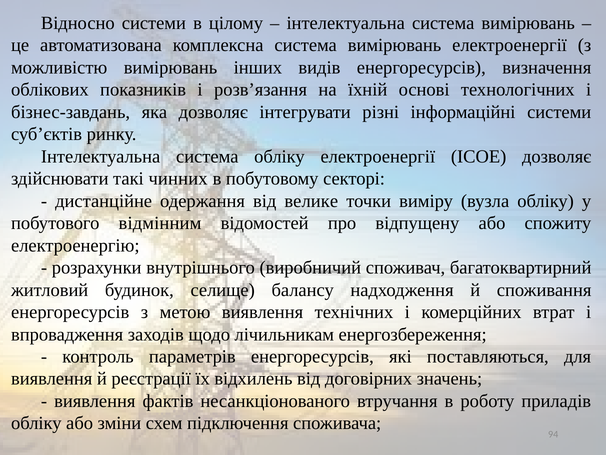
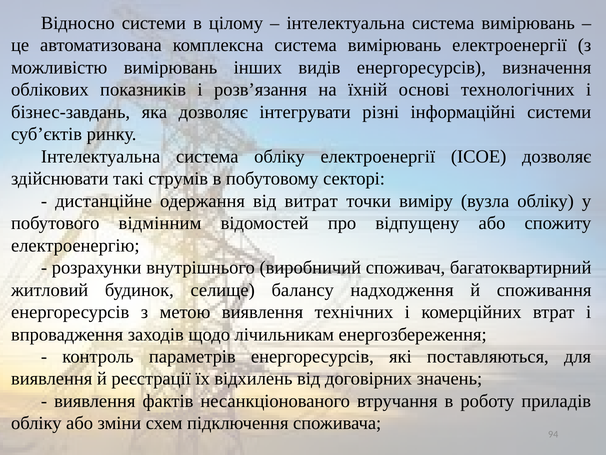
чинних: чинних -> струмів (178, 179)
велике: велике -> витрат (311, 201)
